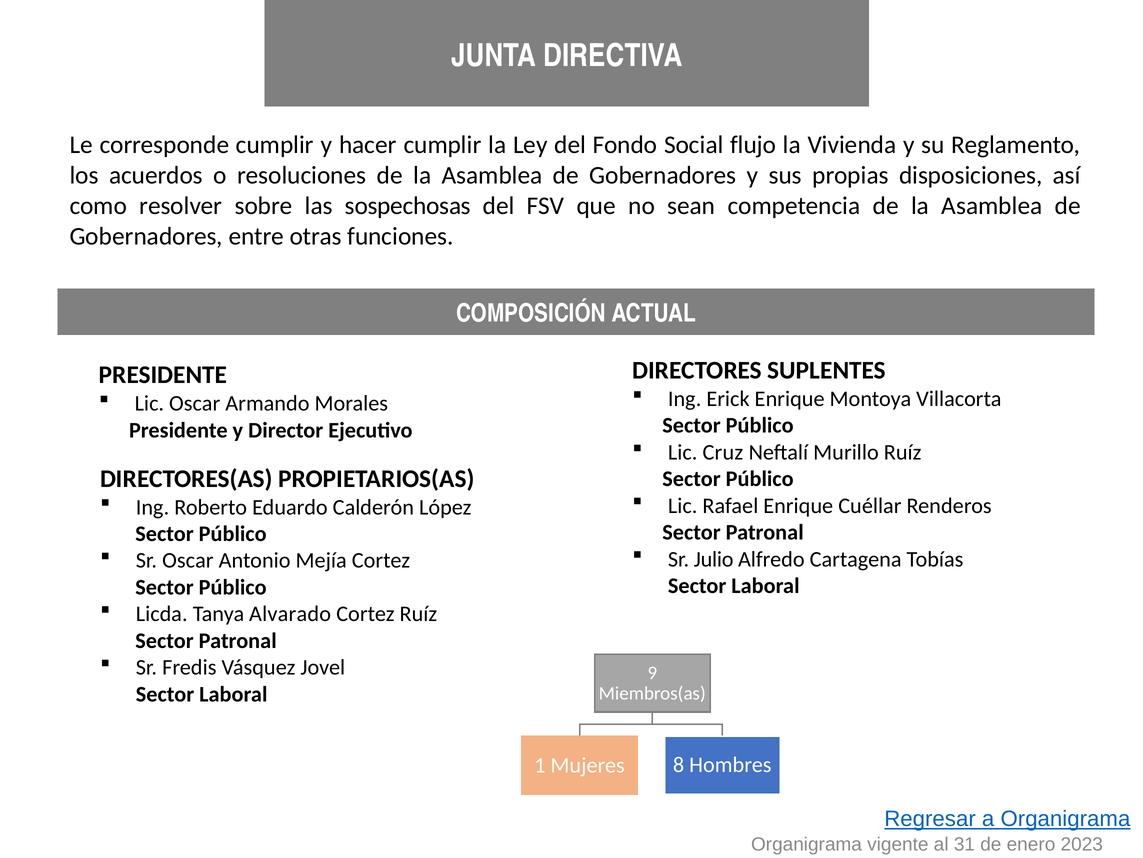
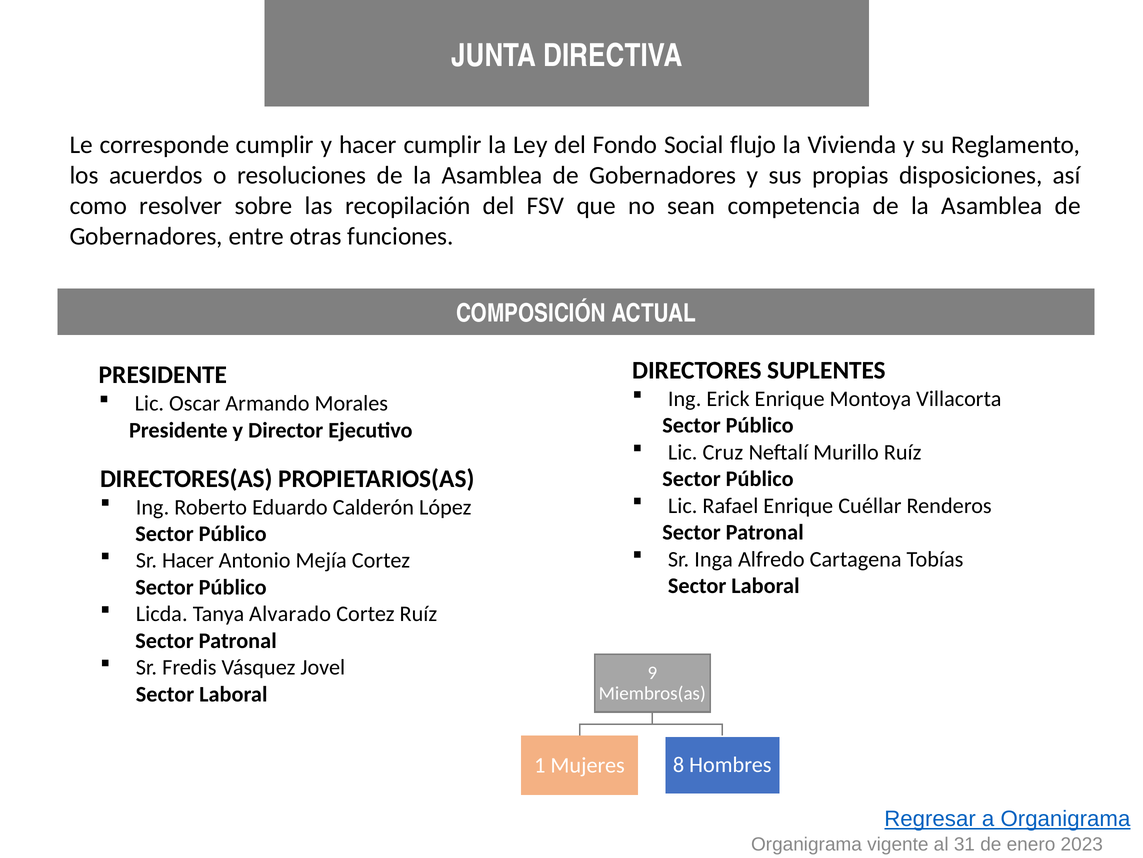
sospechosas: sospechosas -> recopilación (408, 206)
Julio: Julio -> Inga (714, 559)
Sr Oscar: Oscar -> Hacer (188, 560)
